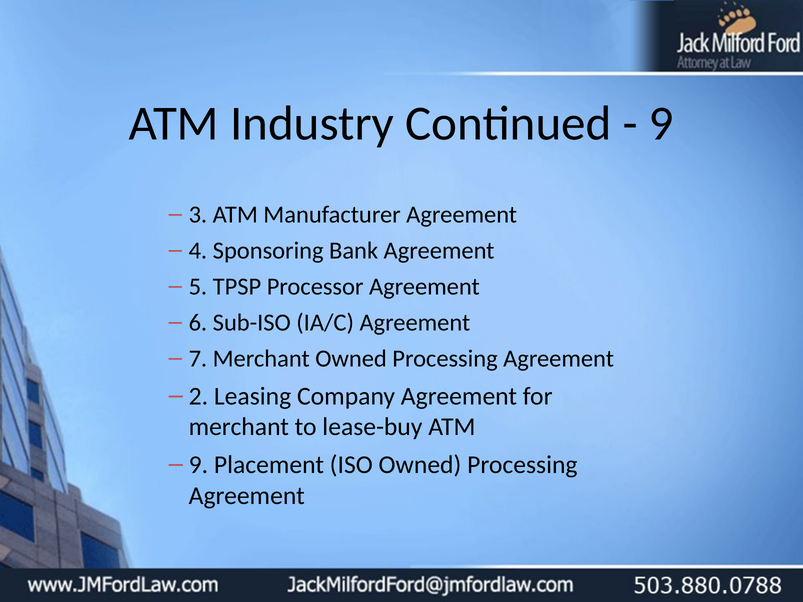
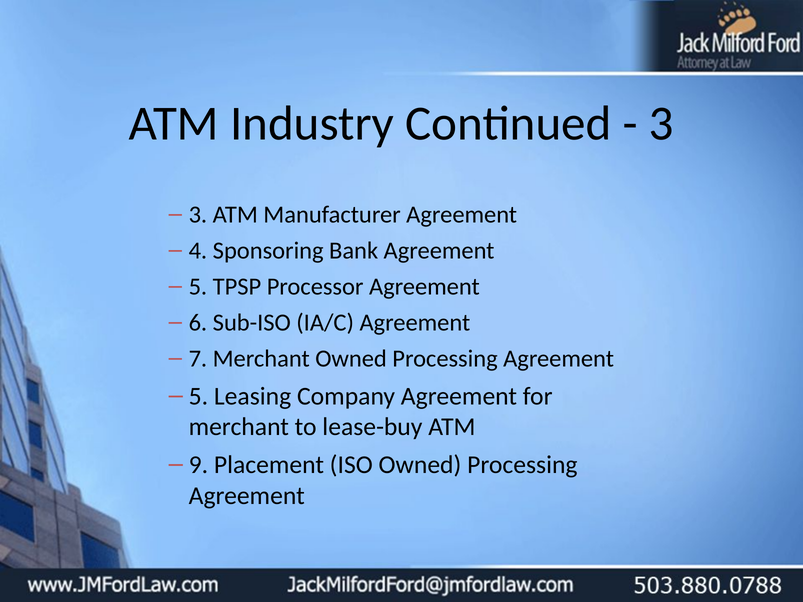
9: 9 -> 3 (661, 124)
2: 2 -> 5 (198, 396)
